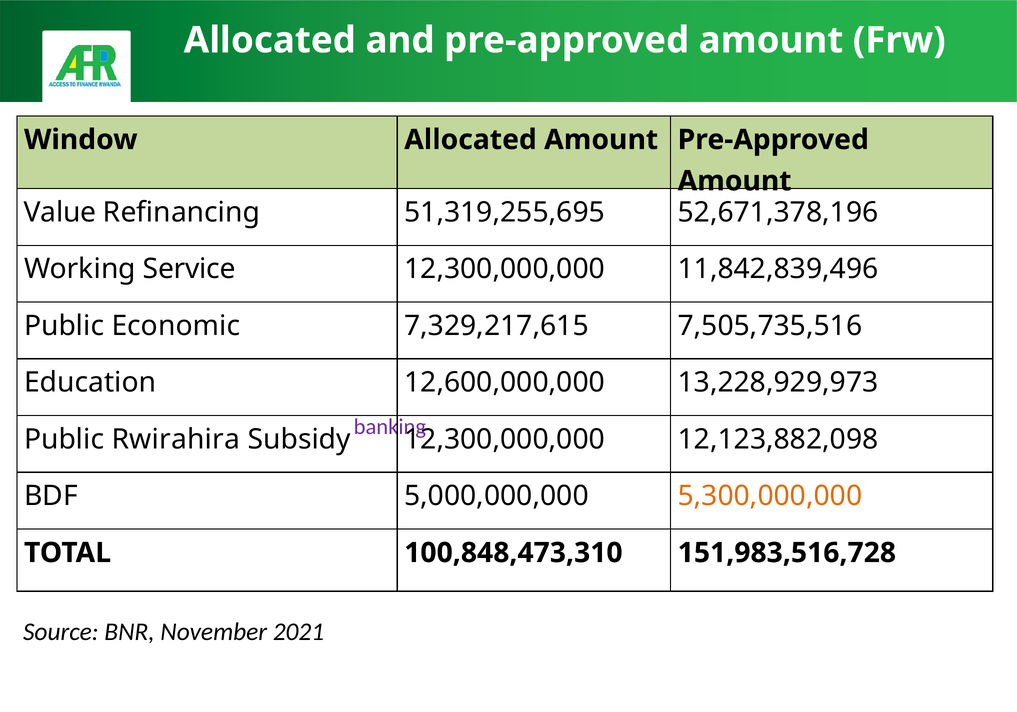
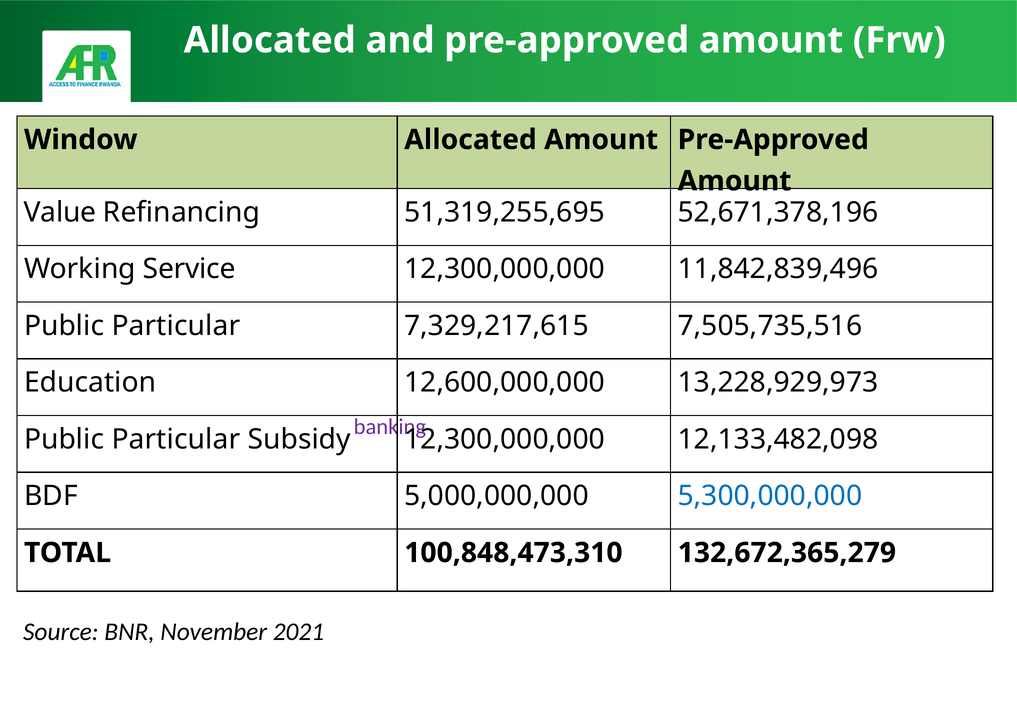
Economic: Economic -> Particular (176, 326)
Rwirahira: Rwirahira -> Particular (176, 439)
12,123,882,098: 12,123,882,098 -> 12,133,482,098 (778, 439)
5,300,000,000 colour: orange -> blue (770, 496)
151,983,516,728: 151,983,516,728 -> 132,672,365,279 (787, 553)
